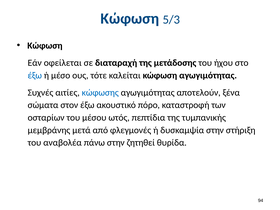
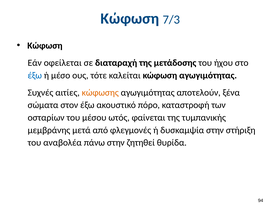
5/3: 5/3 -> 7/3 (171, 20)
κώφωσης colour: blue -> orange (100, 93)
πεπτίδια: πεπτίδια -> φαίνεται (148, 118)
